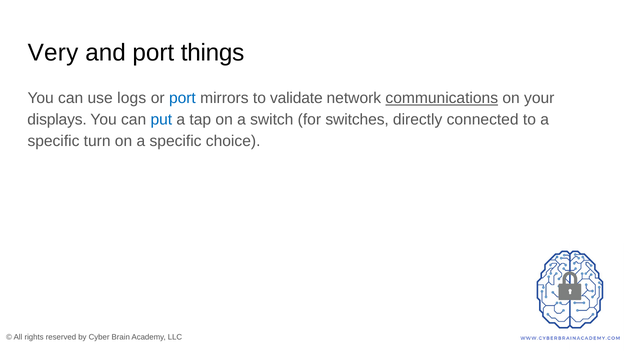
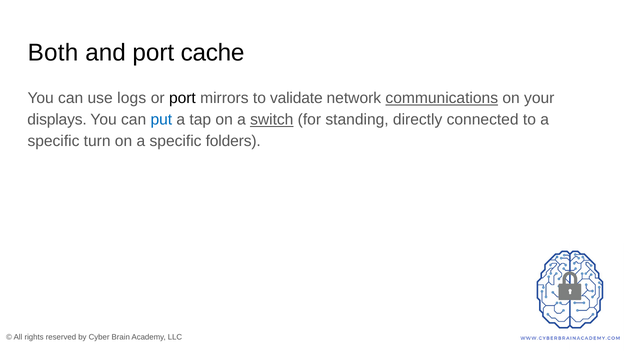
Very: Very -> Both (53, 53)
things: things -> cache (213, 53)
port colour: blue -> black (182, 98)
switch underline: none -> present (272, 120)
switches: switches -> standing (357, 120)
choice: choice -> folders (233, 141)
